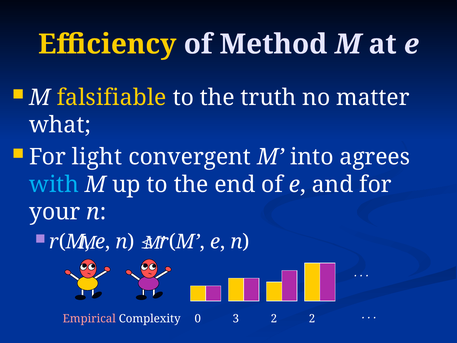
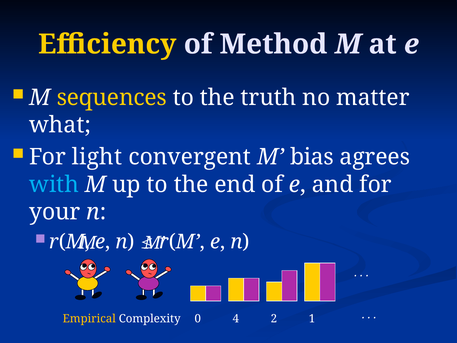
falsifiable: falsifiable -> sequences (112, 98)
into: into -> bias (312, 157)
Empirical colour: pink -> yellow (89, 318)
3: 3 -> 4 (236, 318)
2 2: 2 -> 1 (312, 318)
